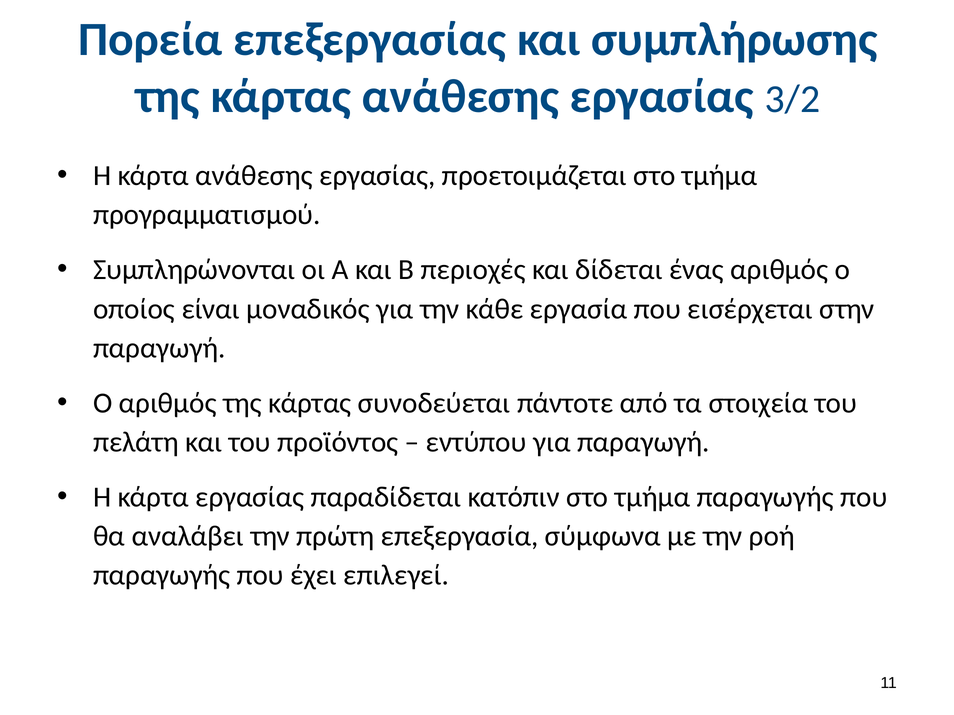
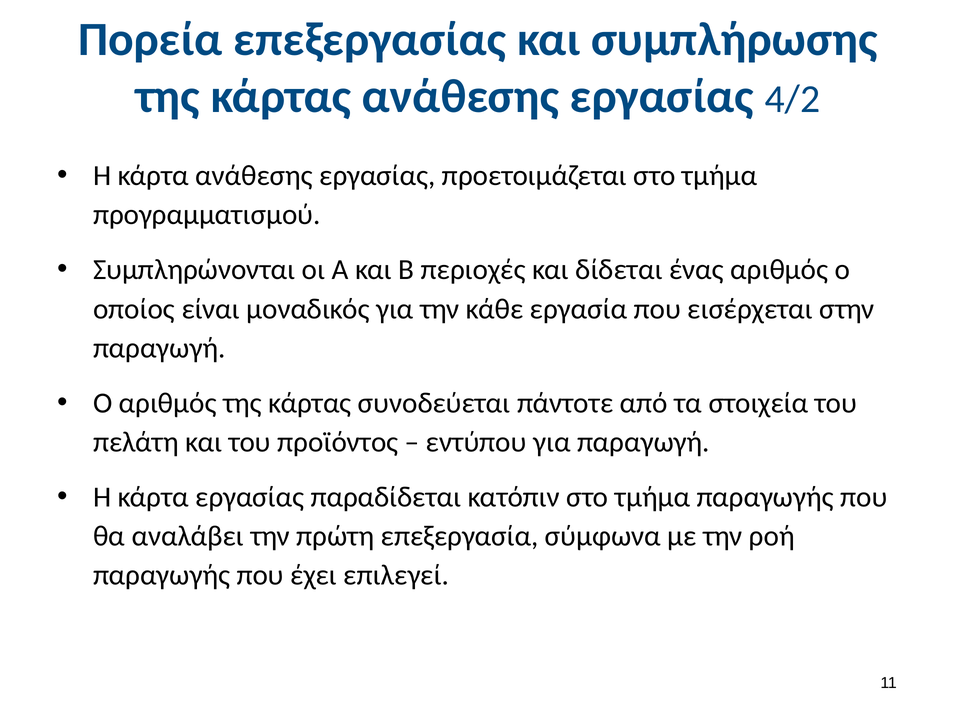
3/2: 3/2 -> 4/2 (793, 99)
